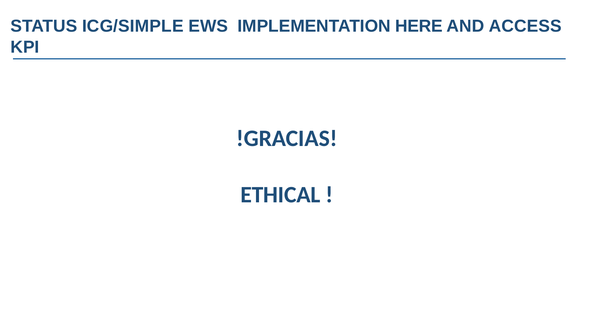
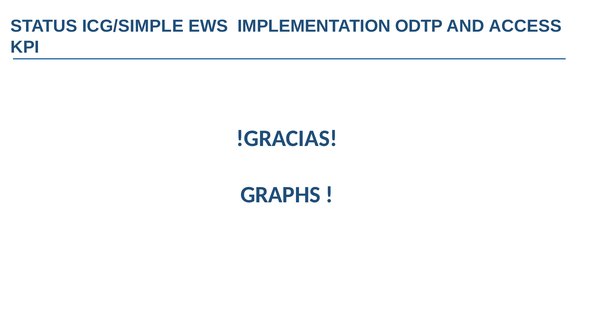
HERE: HERE -> ODTP (419, 26)
ETHICAL: ETHICAL -> GRAPHS (280, 195)
